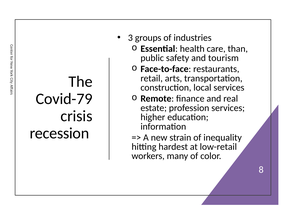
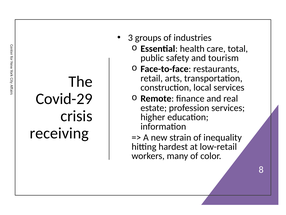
than: than -> total (238, 49)
Covid-79: Covid-79 -> Covid-29 (64, 99)
recession: recession -> receiving (59, 133)
